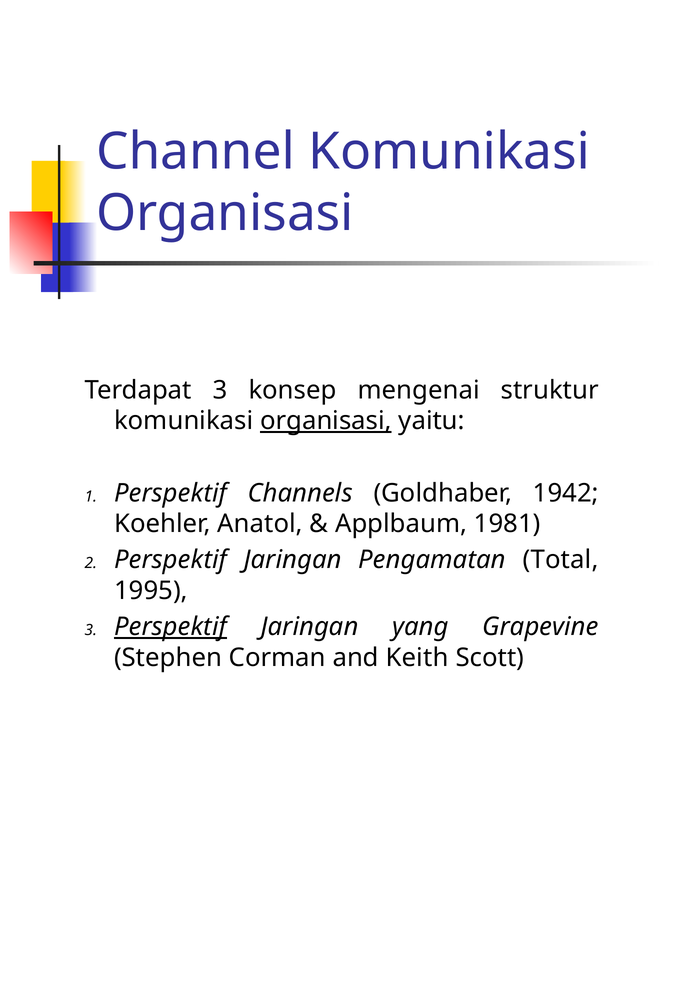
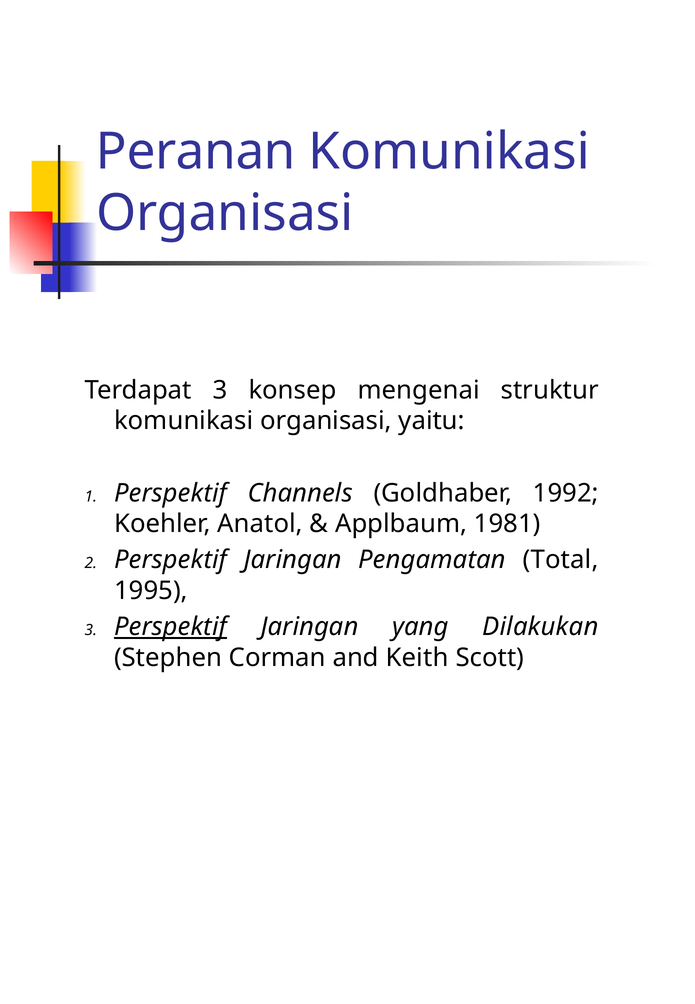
Channel: Channel -> Peranan (196, 152)
organisasi underline: present -> none (326, 421)
1942: 1942 -> 1992 (566, 493)
Grapevine: Grapevine -> Dilakukan (540, 627)
